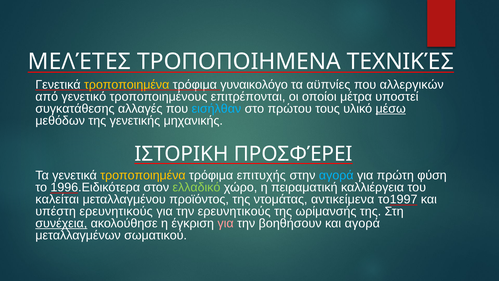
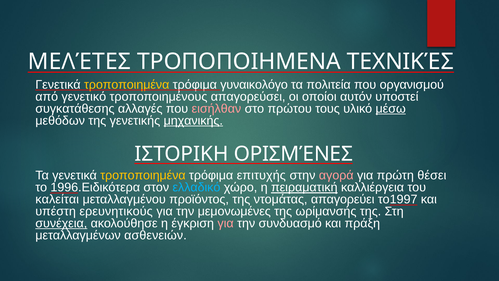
αϋπνίες: αϋπνίες -> πολιτεία (329, 84)
αλλεργικών: αλλεργικών -> οργανισμού (412, 84)
επιτρέπονται: επιτρέπονται -> απαγορεύσει (248, 96)
μέτρα: μέτρα -> αυτόν (356, 96)
εισήλθαν colour: light blue -> pink (216, 108)
μηχανικής underline: none -> present (193, 120)
ΠΡΟΣΦΈΡΕΙ: ΠΡΟΣΦΈΡΕΙ -> ΟΡΙΣΜΈΝΕΣ (293, 154)
αγορά colour: light blue -> pink (336, 175)
φύση: φύση -> θέσει (432, 175)
ελλαδικό colour: light green -> light blue (196, 187)
πειραματική underline: none -> present (304, 187)
αντικείμενα: αντικείμενα -> απαγορεύει (343, 199)
την ερευνητικούς: ερευνητικούς -> μεμονωμένες (234, 211)
βοηθήσουν: βοηθήσουν -> συνδυασμό (290, 223)
και αγορά: αγορά -> πράξη (362, 223)
σωματικού: σωματικού -> ασθενειών (155, 235)
